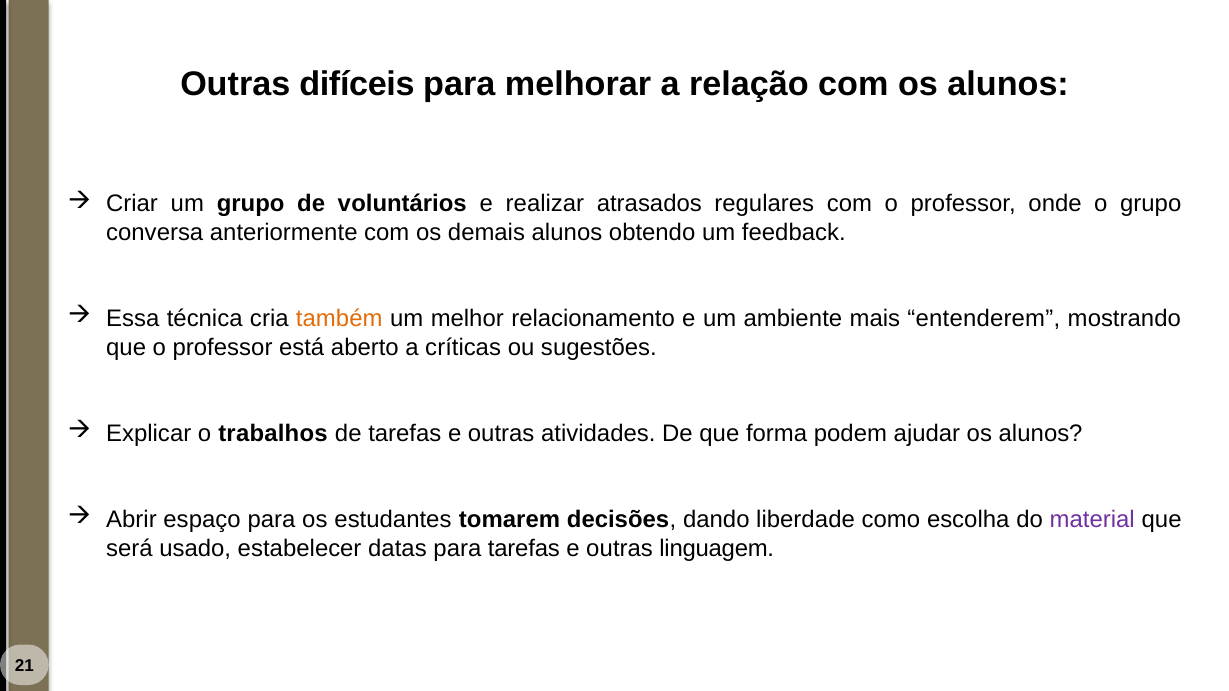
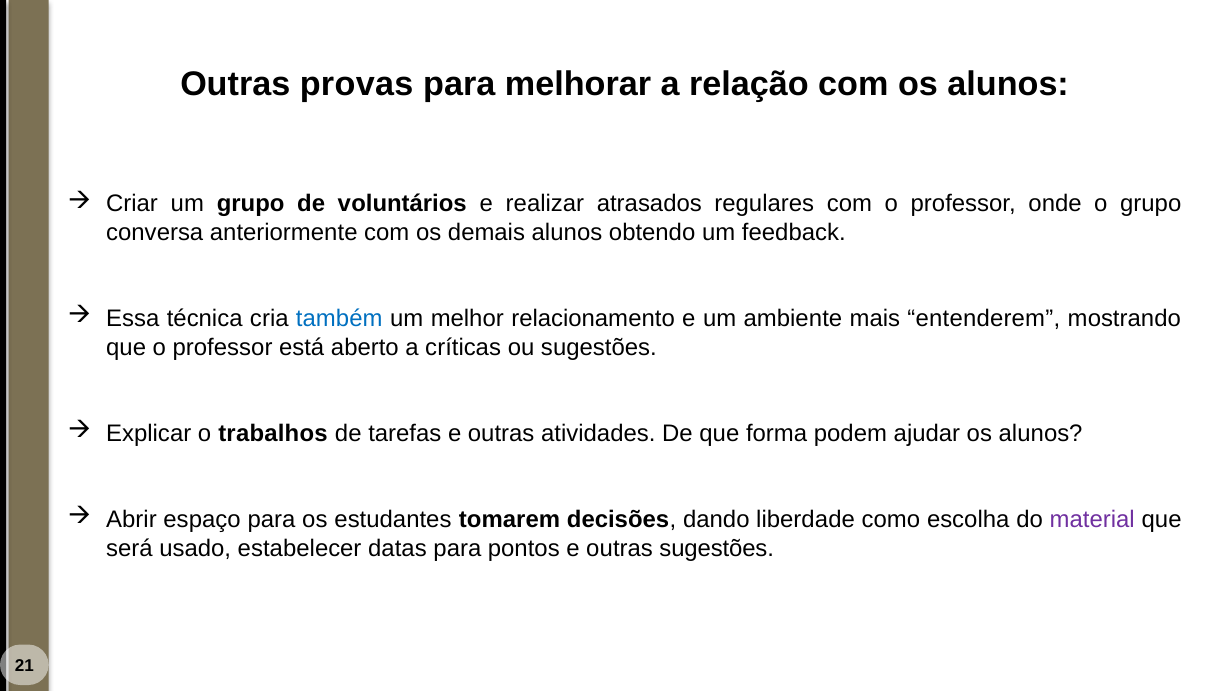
difíceis: difíceis -> provas (357, 84)
também colour: orange -> blue (339, 319)
para tarefas: tarefas -> pontos (524, 549)
outras linguagem: linguagem -> sugestões (717, 549)
